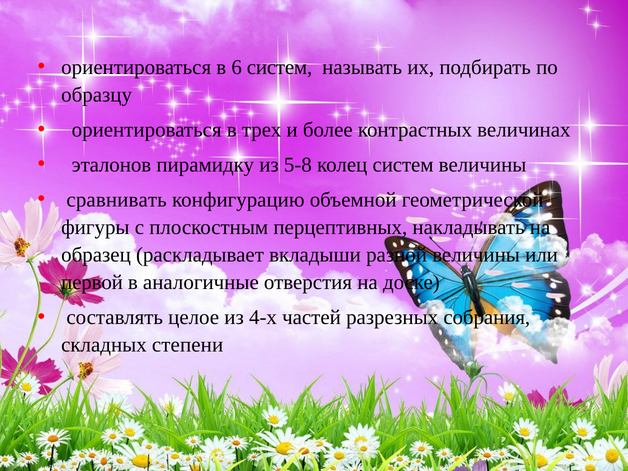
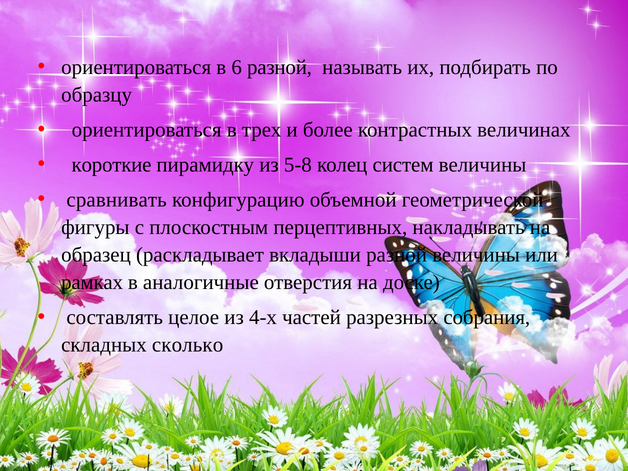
6 систем: систем -> разной (280, 67)
эталонов: эталонов -> короткие (112, 165)
первой: первой -> рамках (92, 283)
степени: степени -> сколько (188, 345)
